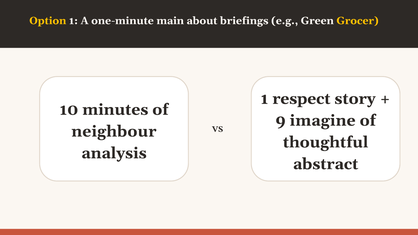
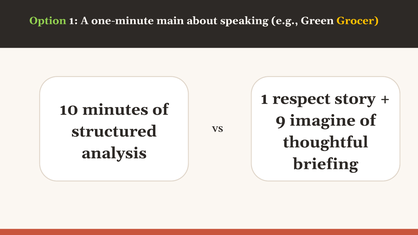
Option colour: yellow -> light green (48, 21)
briefings: briefings -> speaking (244, 21)
neighbour: neighbour -> structured (114, 131)
abstract: abstract -> briefing (326, 164)
